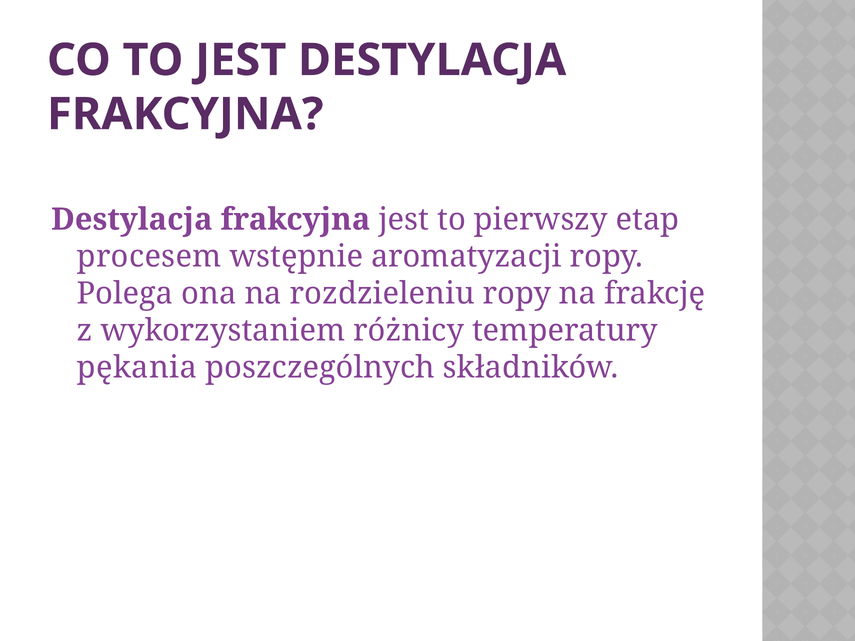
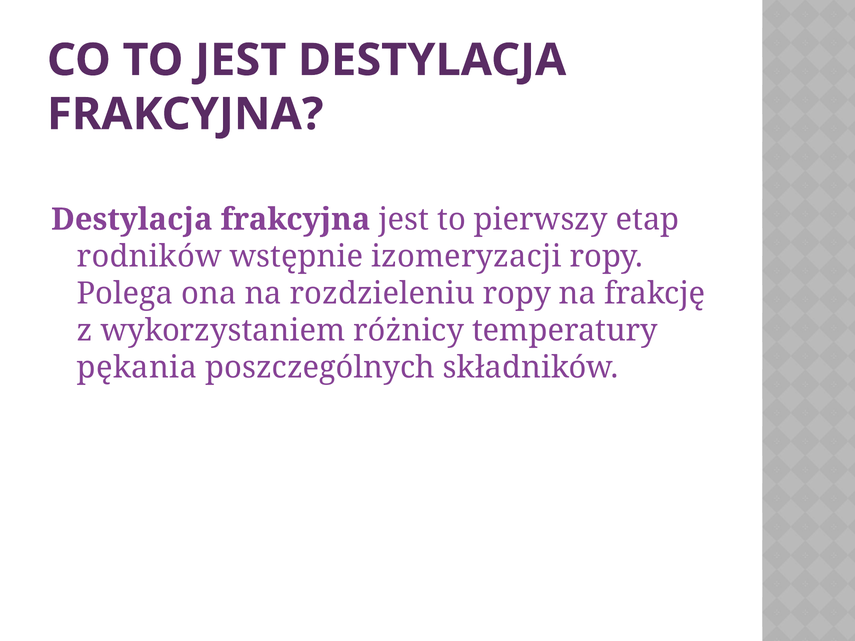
procesem: procesem -> rodników (149, 257)
aromatyzacji: aromatyzacji -> izomeryzacji (466, 257)
